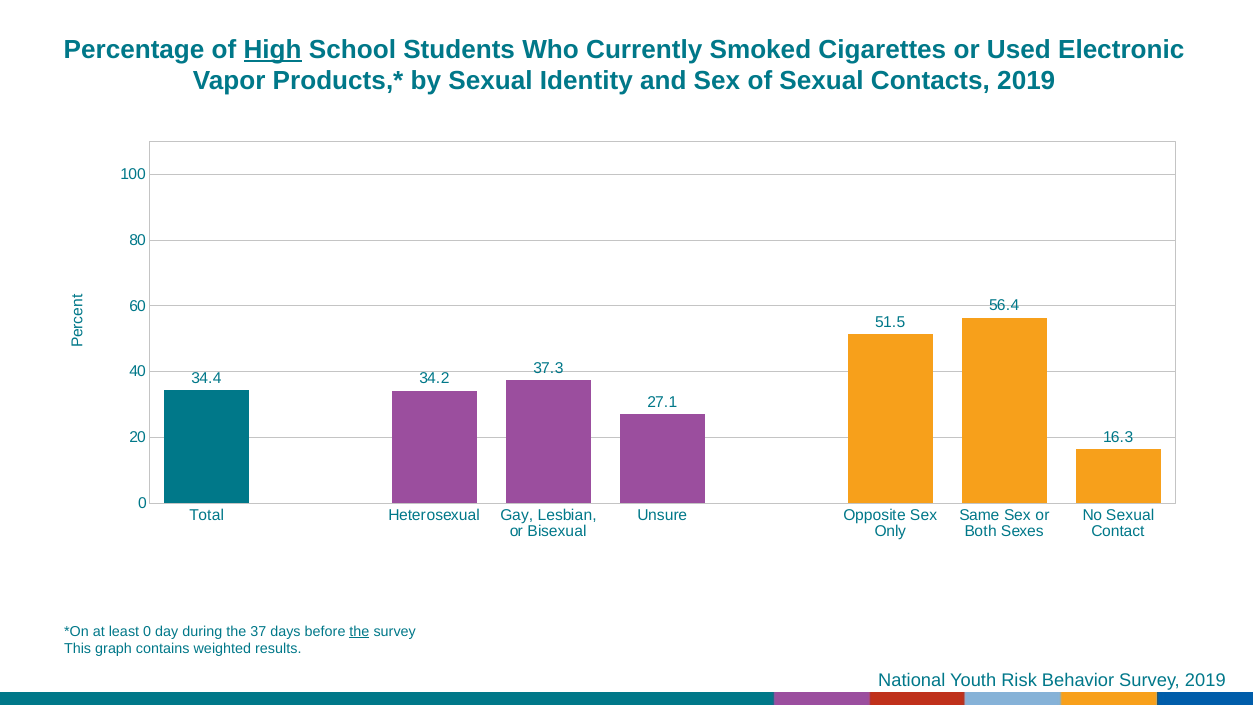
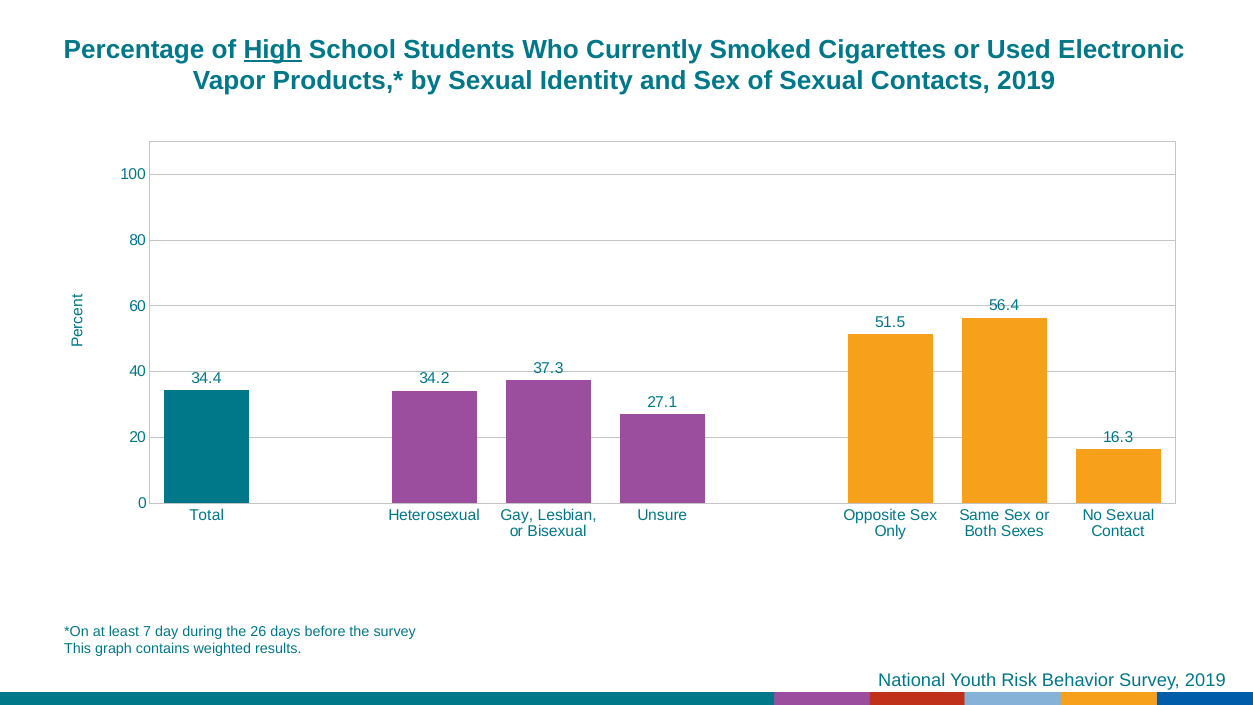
least 0: 0 -> 7 (147, 631)
37: 37 -> 26 (258, 631)
the underline: present -> none (359, 631)
